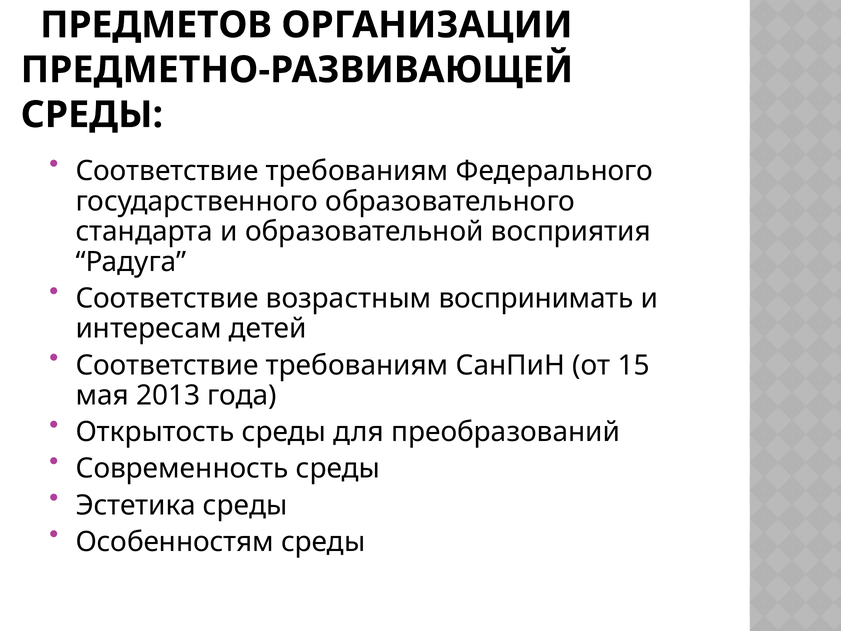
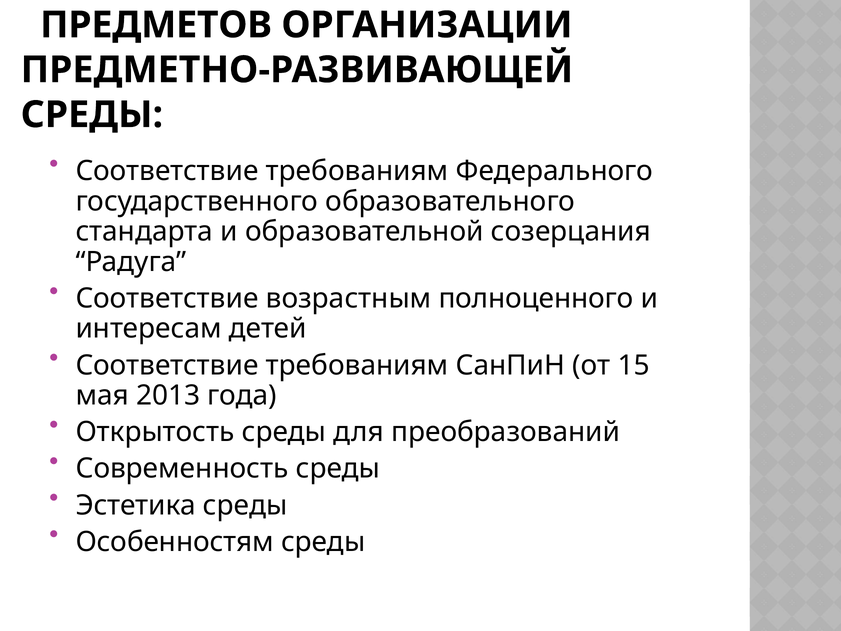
восприятия: восприятия -> созерцания (571, 231)
воспринимать: воспринимать -> полноценного (536, 298)
